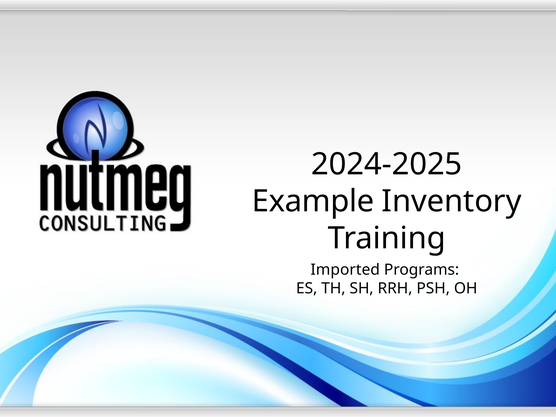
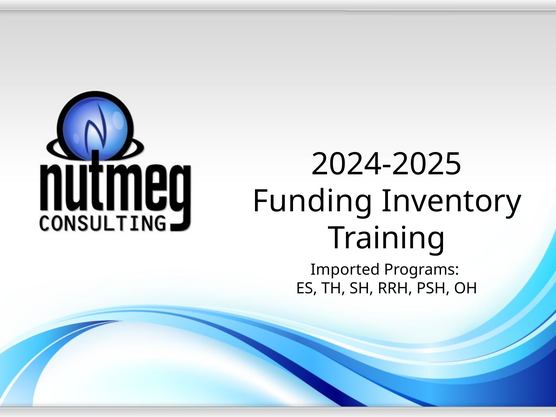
Example: Example -> Funding (313, 201)
